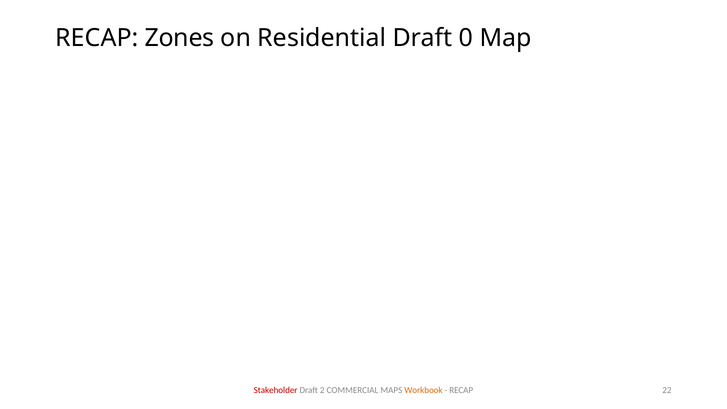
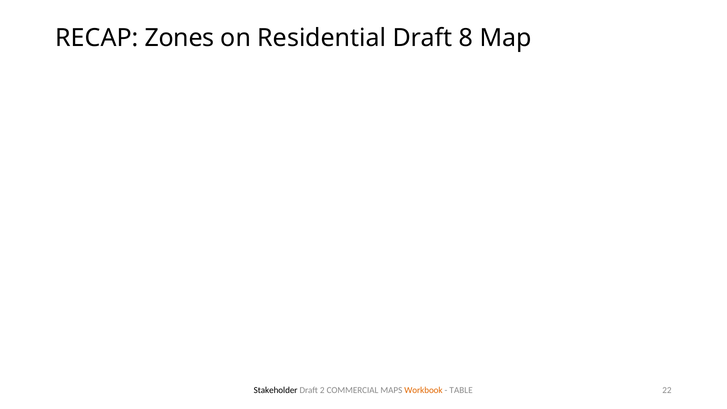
0: 0 -> 8 (466, 38)
Stakeholder colour: red -> black (276, 390)
RECAP: RECAP -> TABLE (461, 390)
